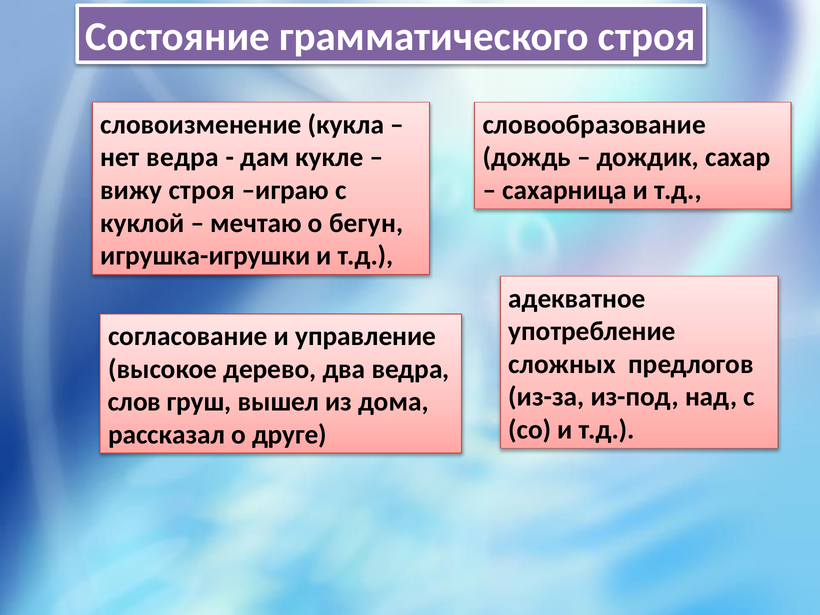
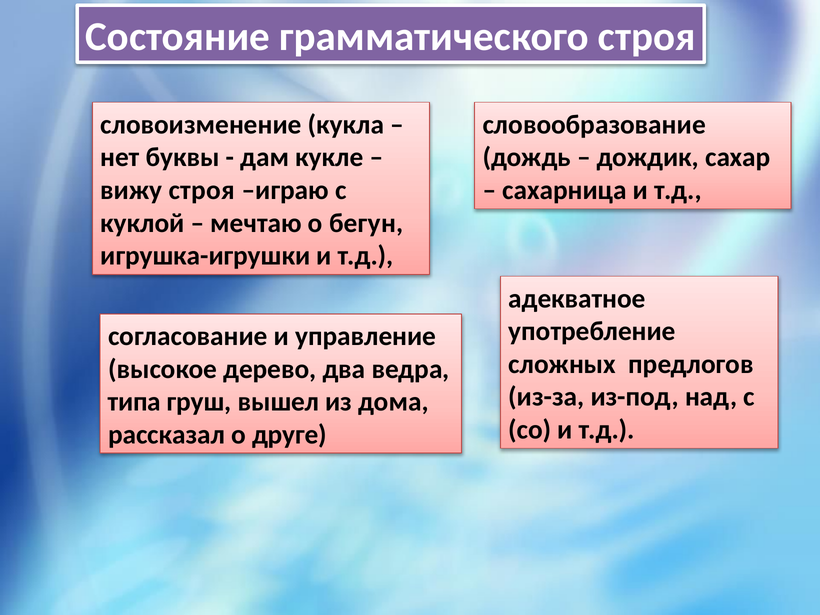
нет ведра: ведра -> буквы (183, 157)
слов: слов -> типа (134, 402)
